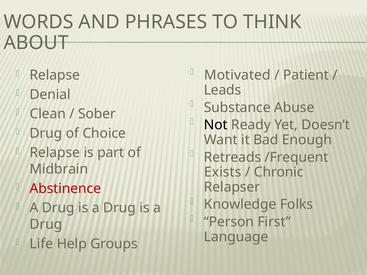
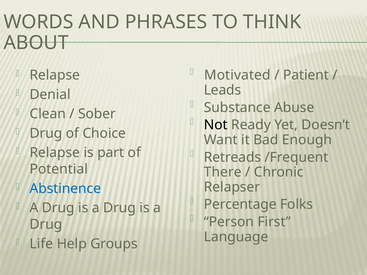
Midbrain: Midbrain -> Potential (59, 169)
Exists: Exists -> There (223, 172)
Abstinence colour: red -> blue (65, 189)
Knowledge: Knowledge -> Percentage (240, 205)
